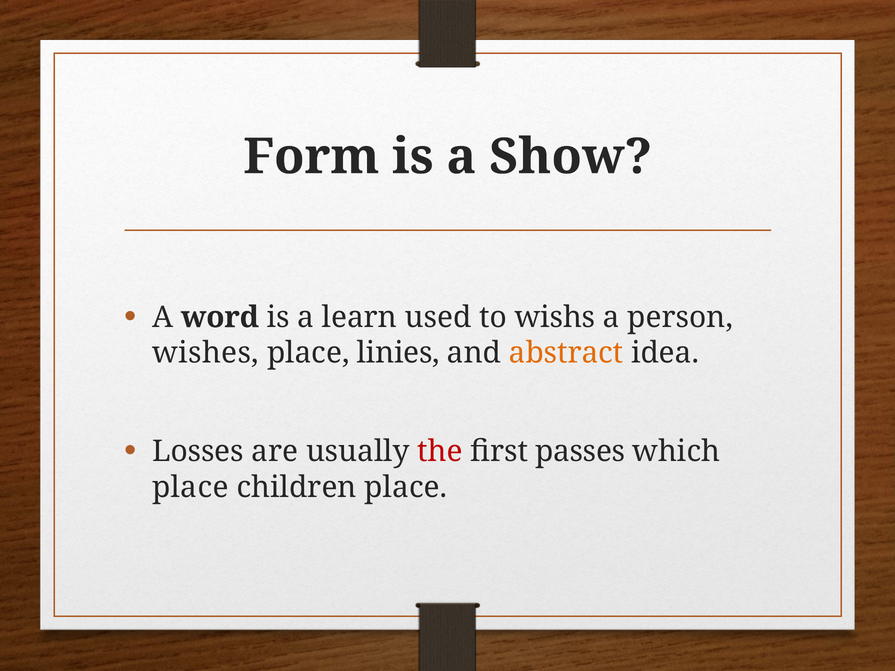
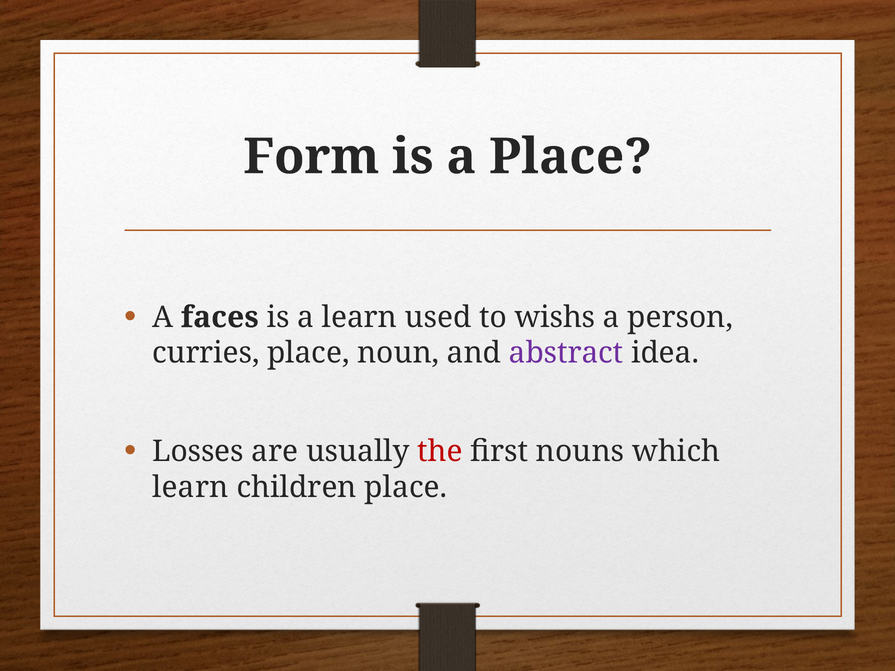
a Show: Show -> Place (571, 157)
word: word -> faces (220, 317)
wishes: wishes -> curries (206, 353)
linies: linies -> noun (398, 353)
abstract colour: orange -> purple (566, 353)
passes: passes -> nouns (580, 452)
place: place -> learn (190, 487)
